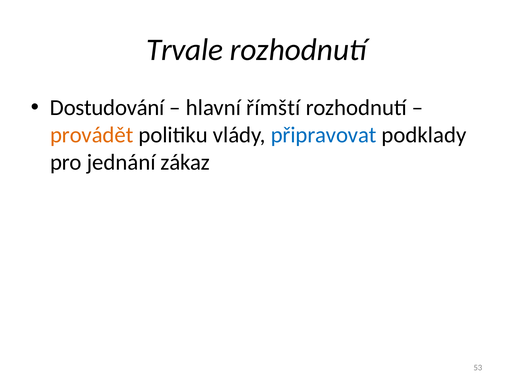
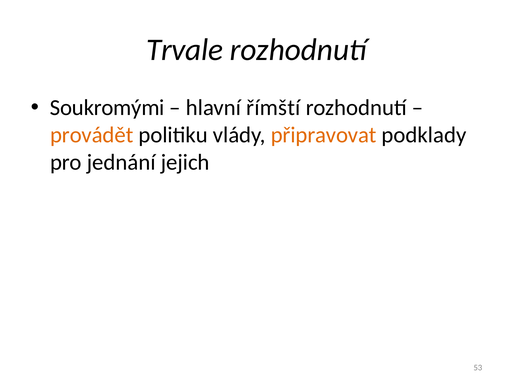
Dostudování: Dostudování -> Soukromými (107, 108)
připravovat colour: blue -> orange (324, 135)
zákaz: zákaz -> jejich (185, 162)
